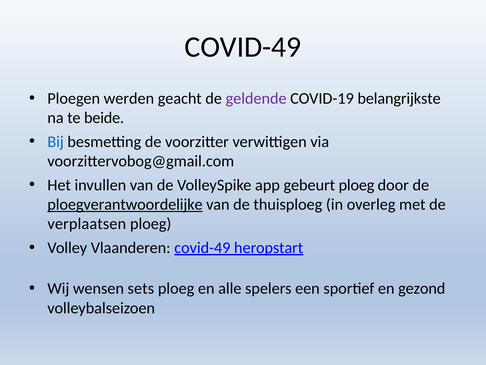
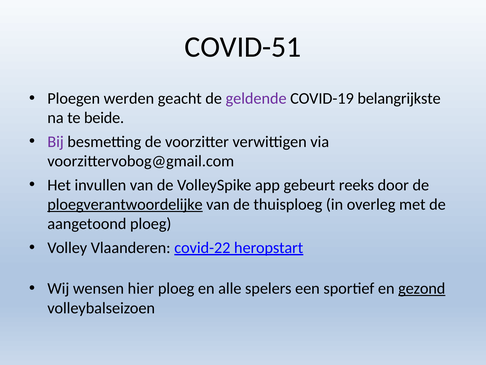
COVID-49: COVID-49 -> COVID-51 (243, 47)
Bij colour: blue -> purple (56, 142)
gebeurt ploeg: ploeg -> reeks (356, 185)
verplaatsen: verplaatsen -> aangetoond (87, 224)
Vlaanderen covid-49: covid-49 -> covid-22 (202, 247)
sets: sets -> hier (141, 288)
gezond underline: none -> present (422, 288)
